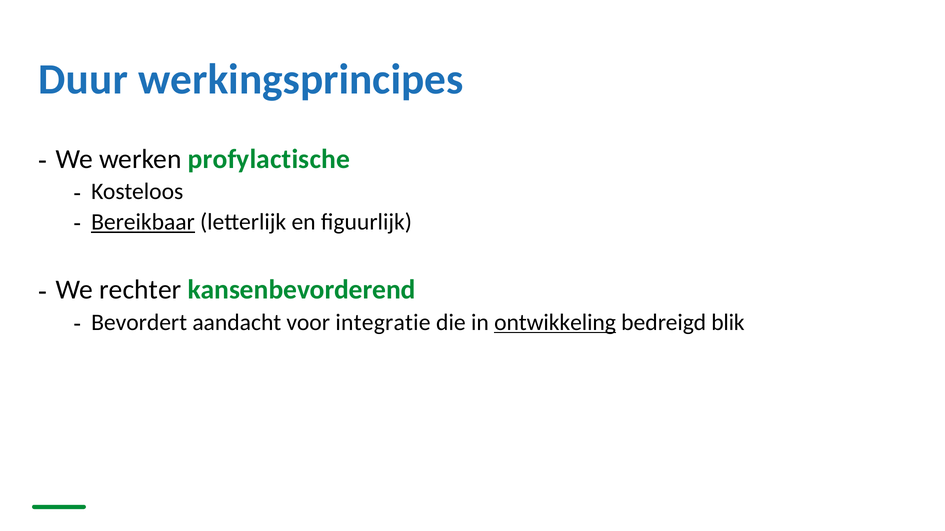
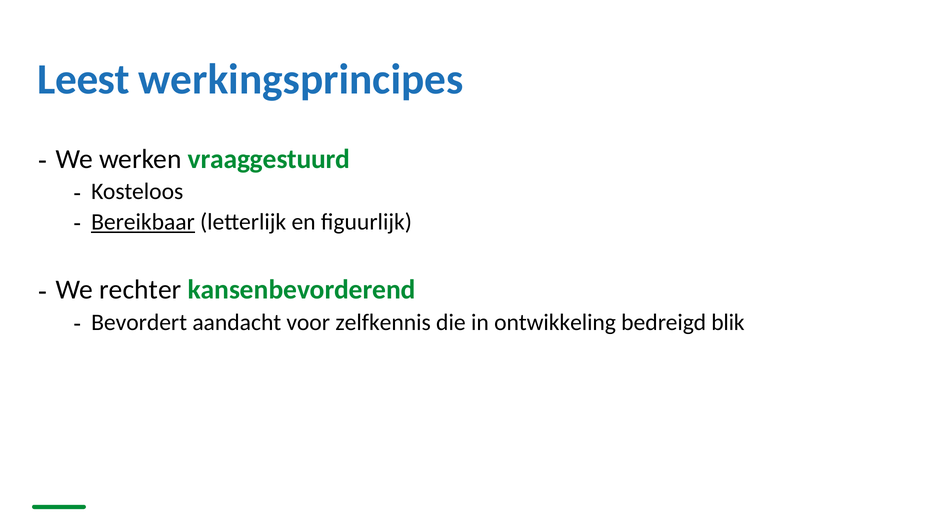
Duur: Duur -> Leest (84, 79)
profylactische: profylactische -> vraaggestuurd (269, 159)
integratie: integratie -> zelfkennis (383, 323)
ontwikkeling underline: present -> none (555, 323)
